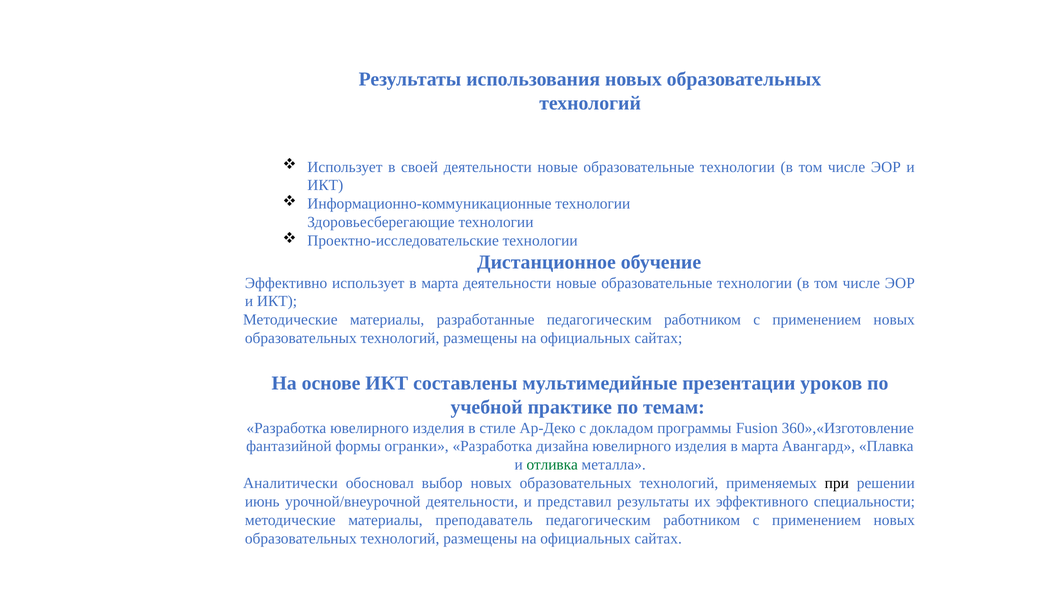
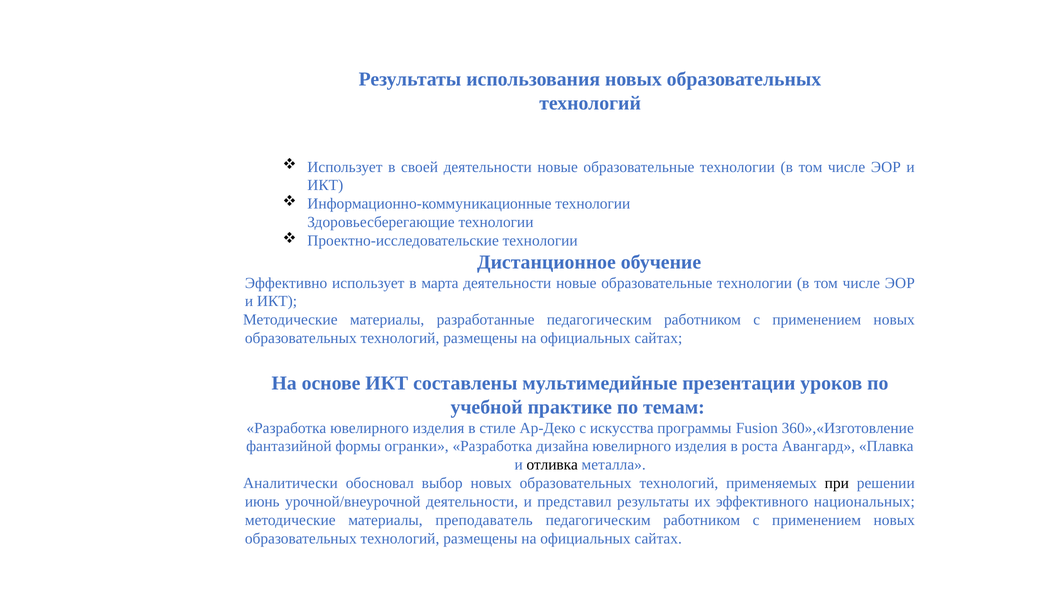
докладом: докладом -> искусства (622, 428)
изделия в марта: марта -> роста (760, 446)
отливка colour: green -> black (552, 465)
специальности: специальности -> национальных (864, 502)
